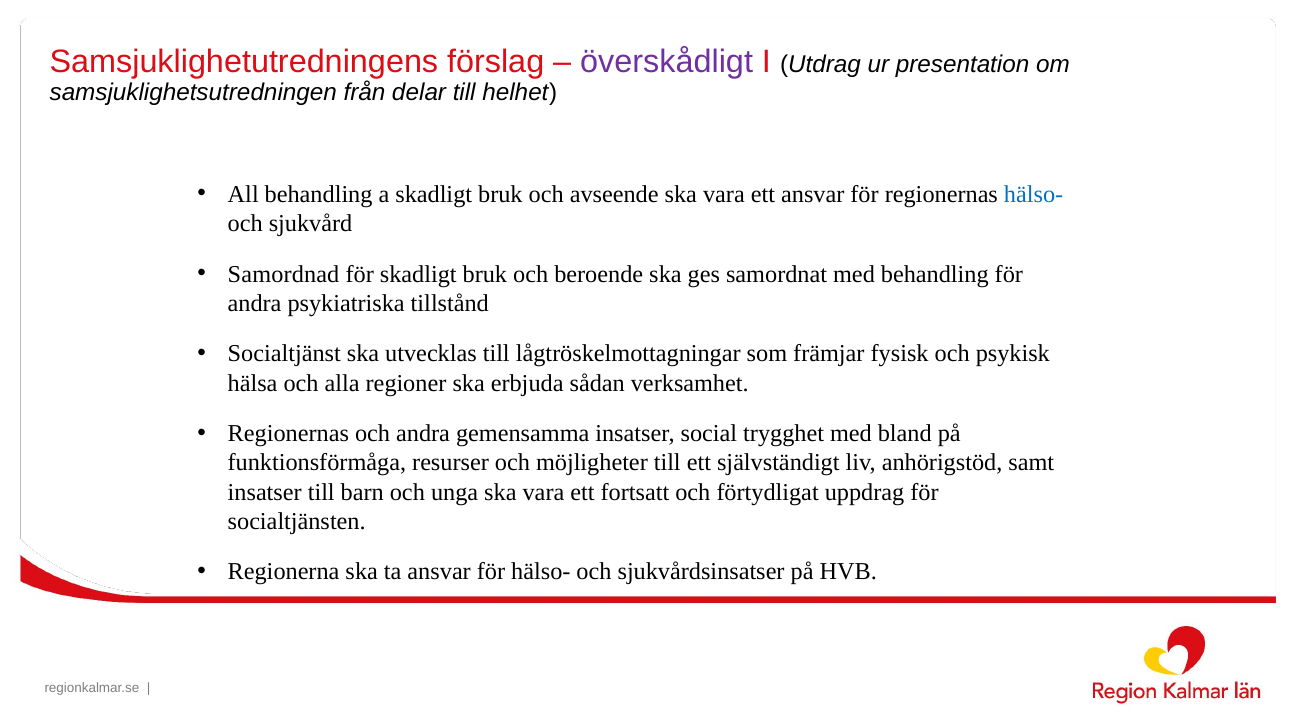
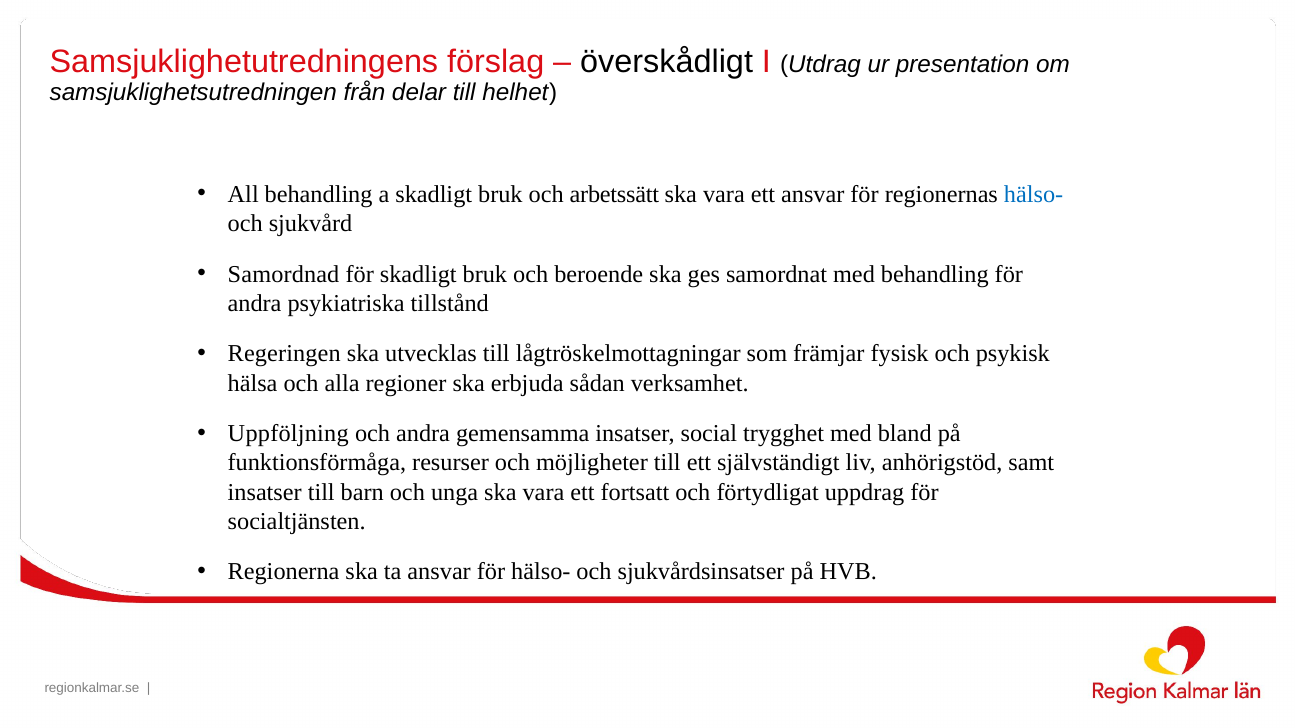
överskådligt colour: purple -> black (667, 62)
avseende: avseende -> arbetssätt (614, 194)
Socialtjänst: Socialtjänst -> Regeringen (284, 354)
Regionernas: Regionernas -> Uppföljning (288, 434)
